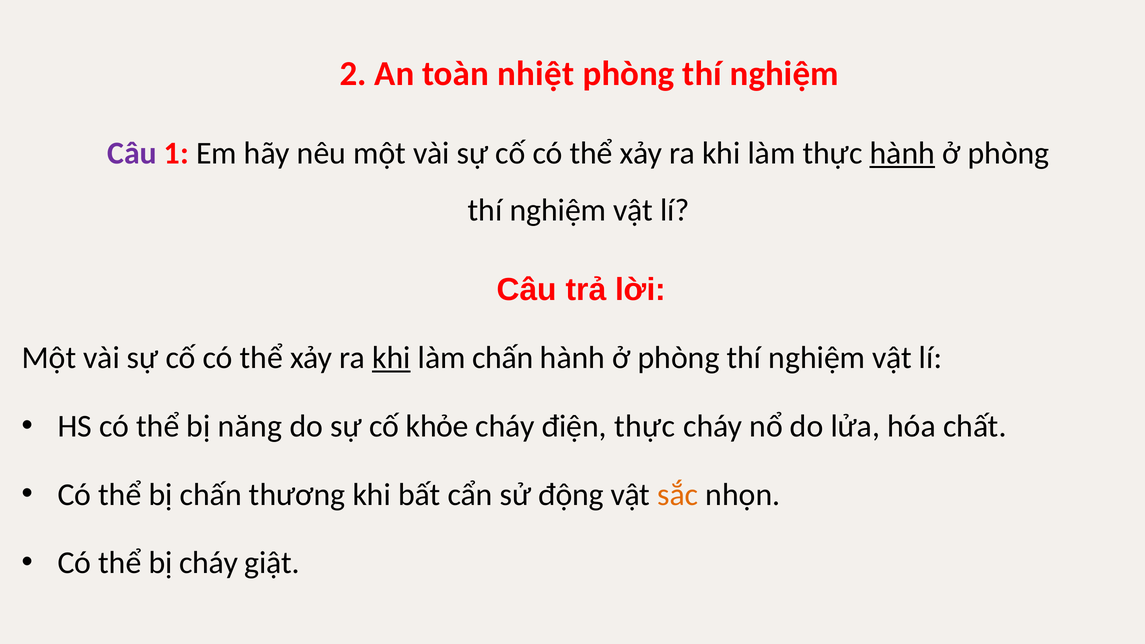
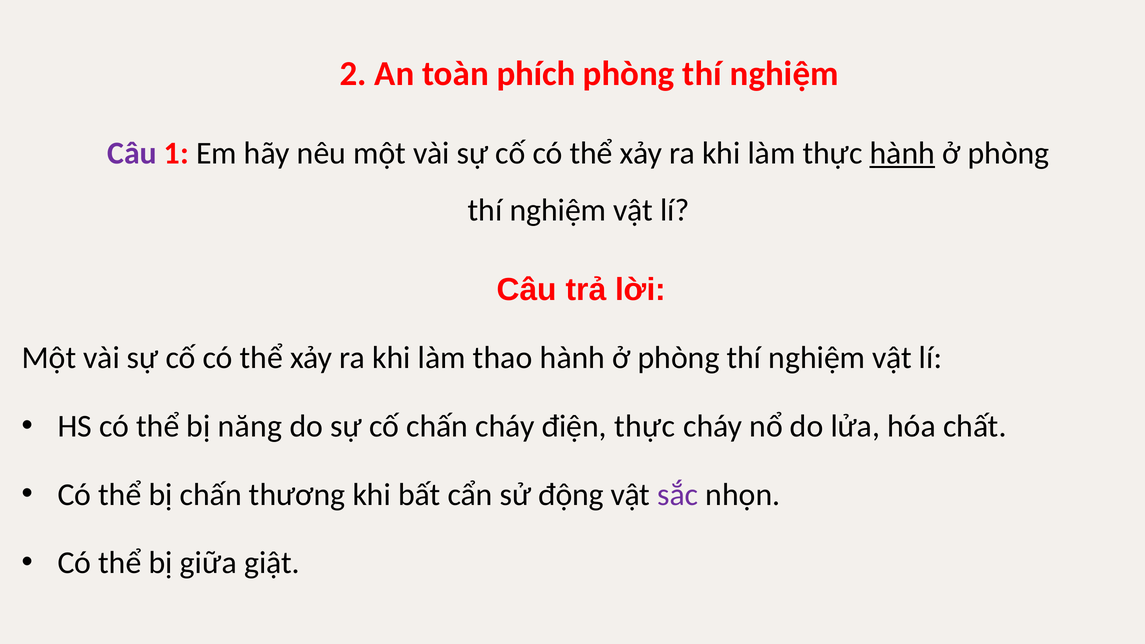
nhiệt: nhiệt -> phích (536, 73)
khi underline: present -> none (391, 358)
làm chấn: chấn -> thao (503, 358)
cố khỏe: khỏe -> chấn (437, 426)
sắc colour: orange -> purple (678, 495)
bị cháy: cháy -> giữa (208, 563)
